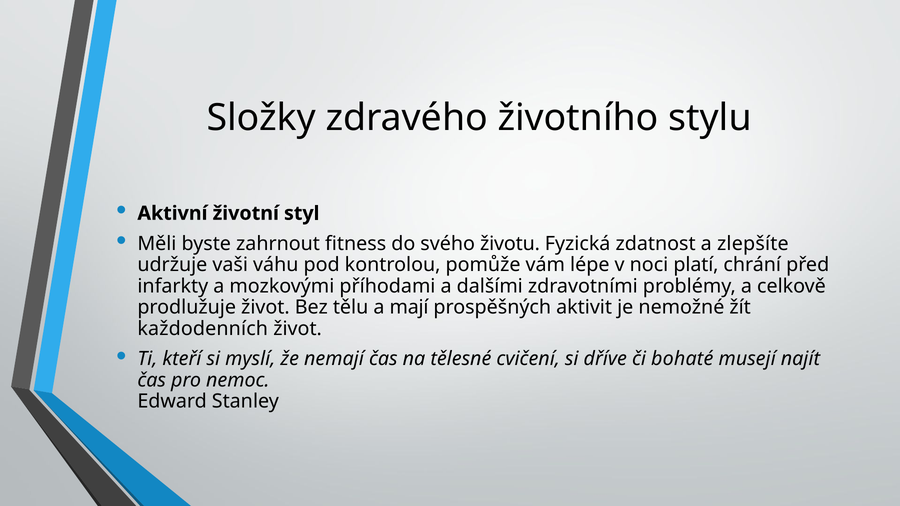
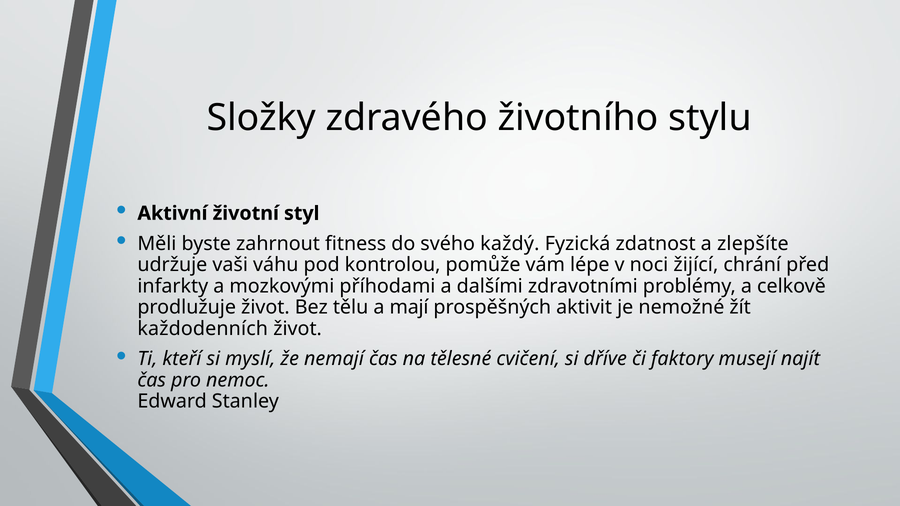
životu: životu -> každý (510, 244)
platí: platí -> žijící (696, 265)
bohaté: bohaté -> faktory (682, 359)
